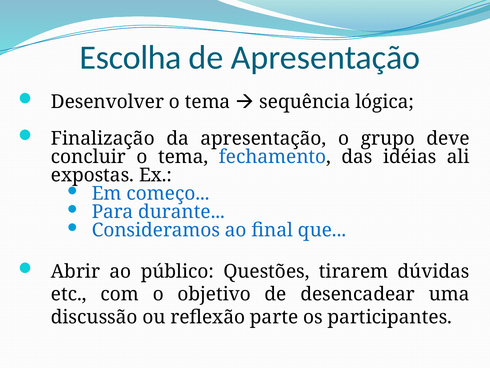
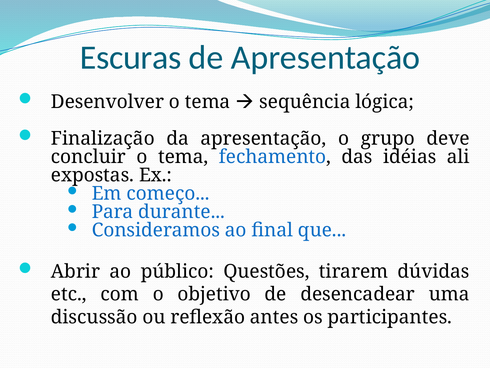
Escolha: Escolha -> Escuras (131, 58)
parte: parte -> antes (274, 317)
